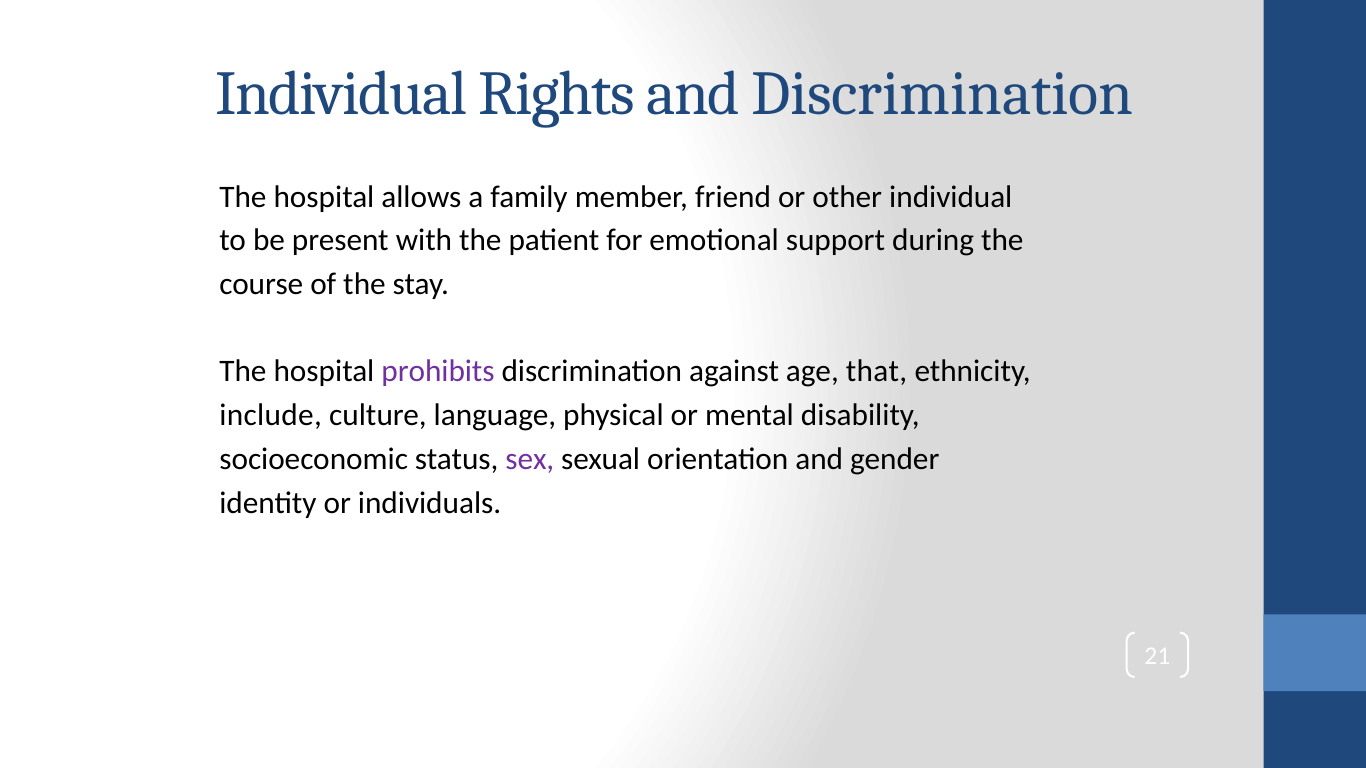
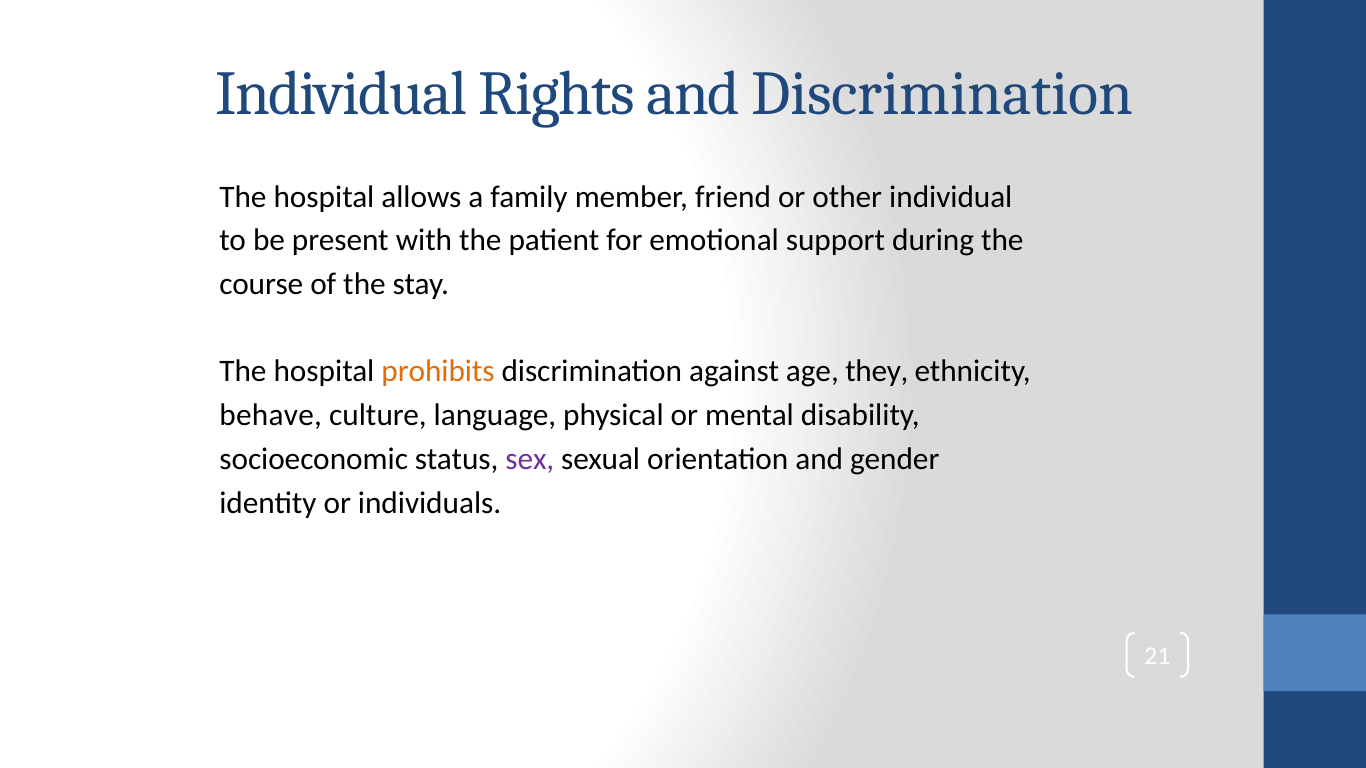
prohibits colour: purple -> orange (438, 372)
that: that -> they (877, 372)
include: include -> behave (271, 416)
